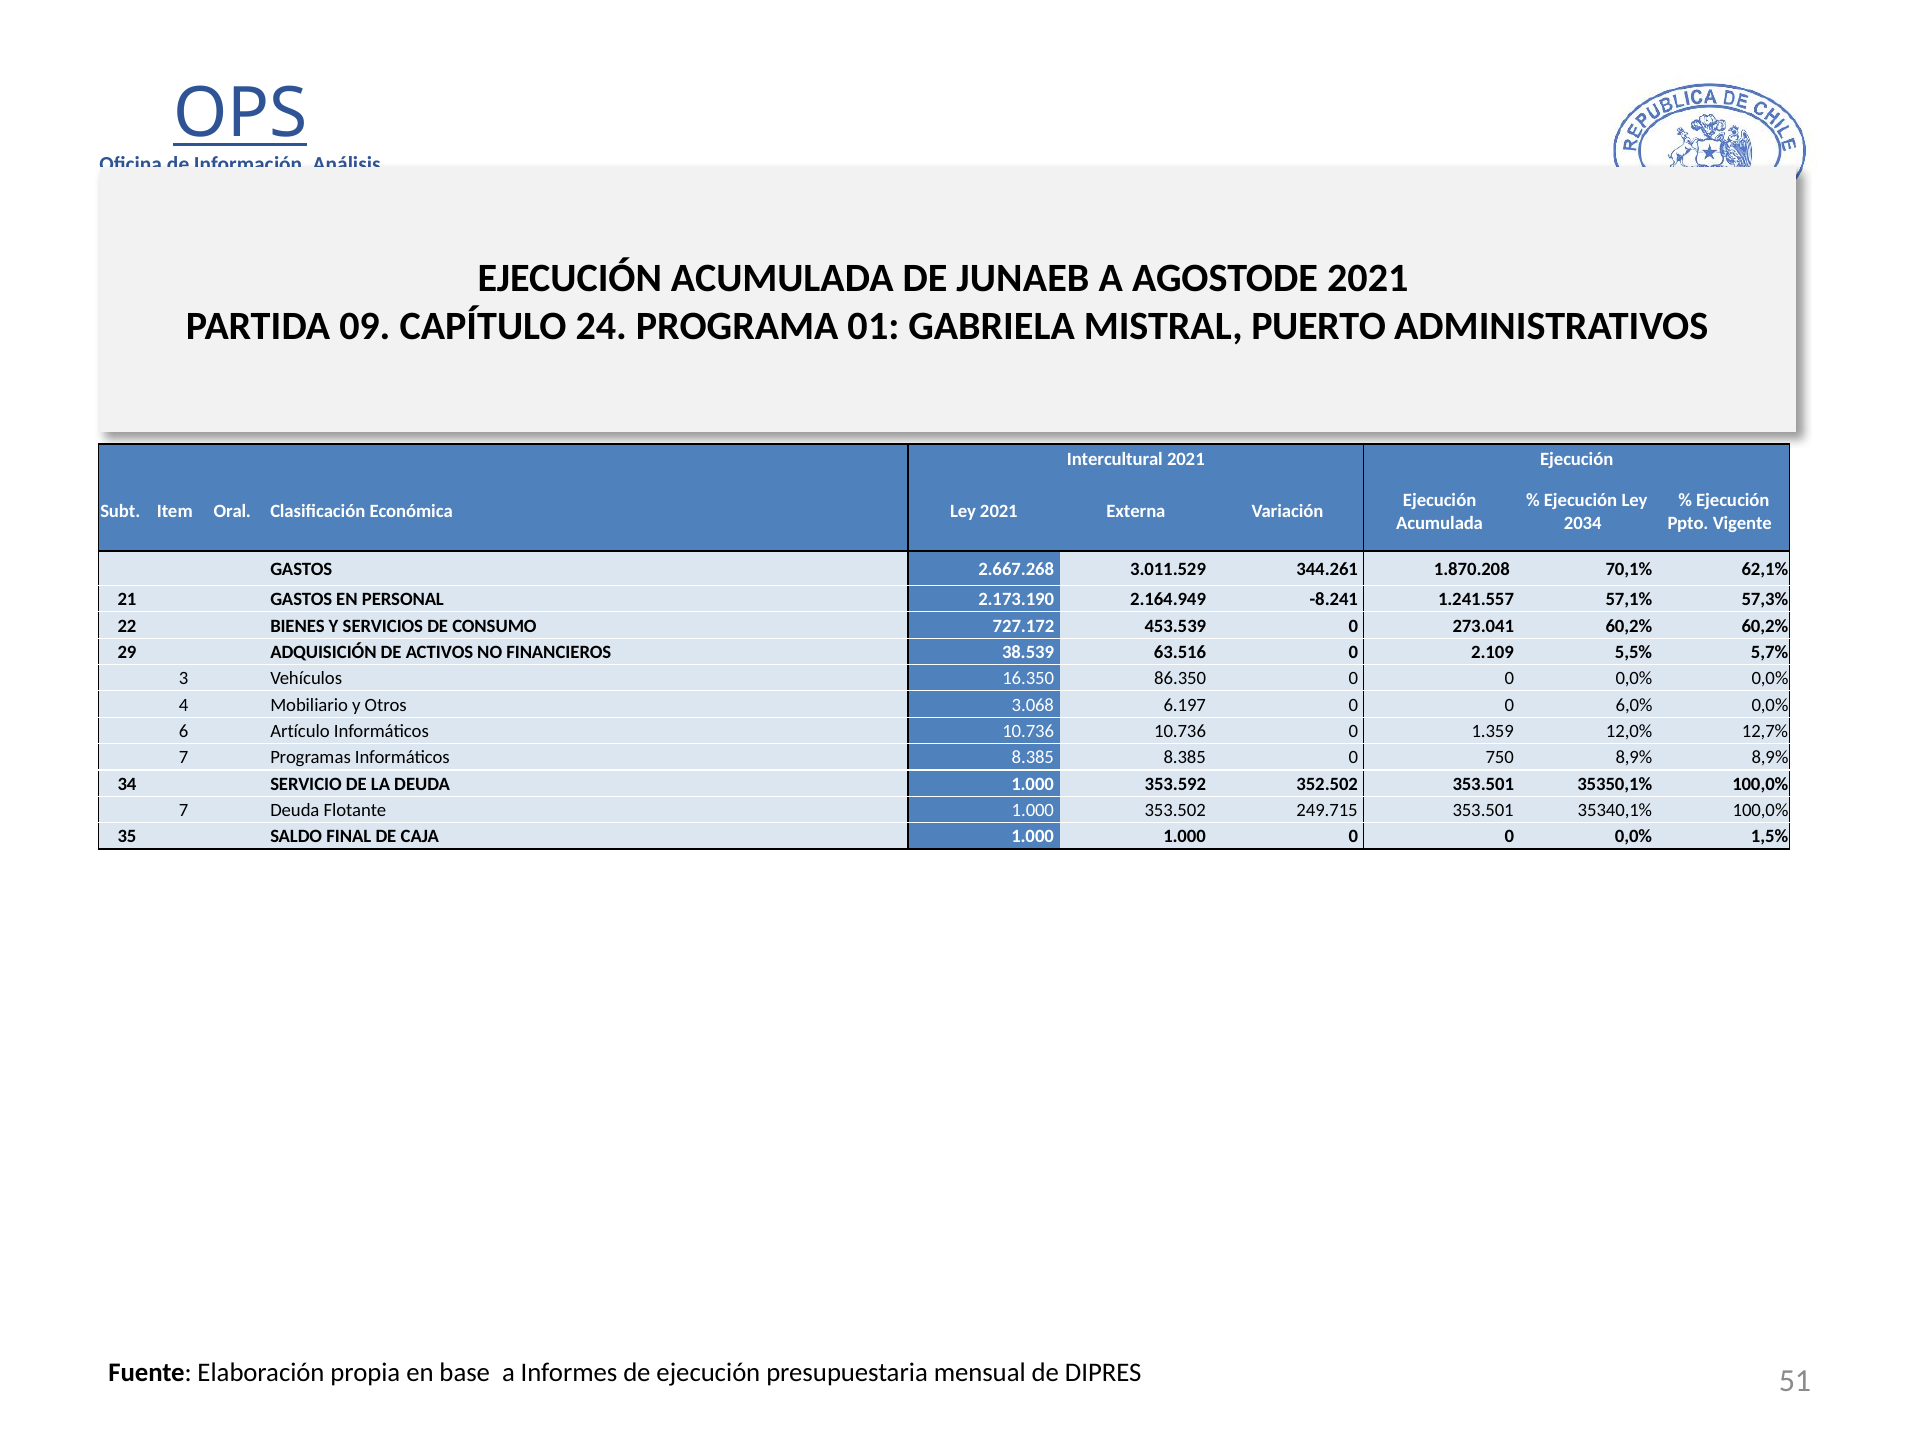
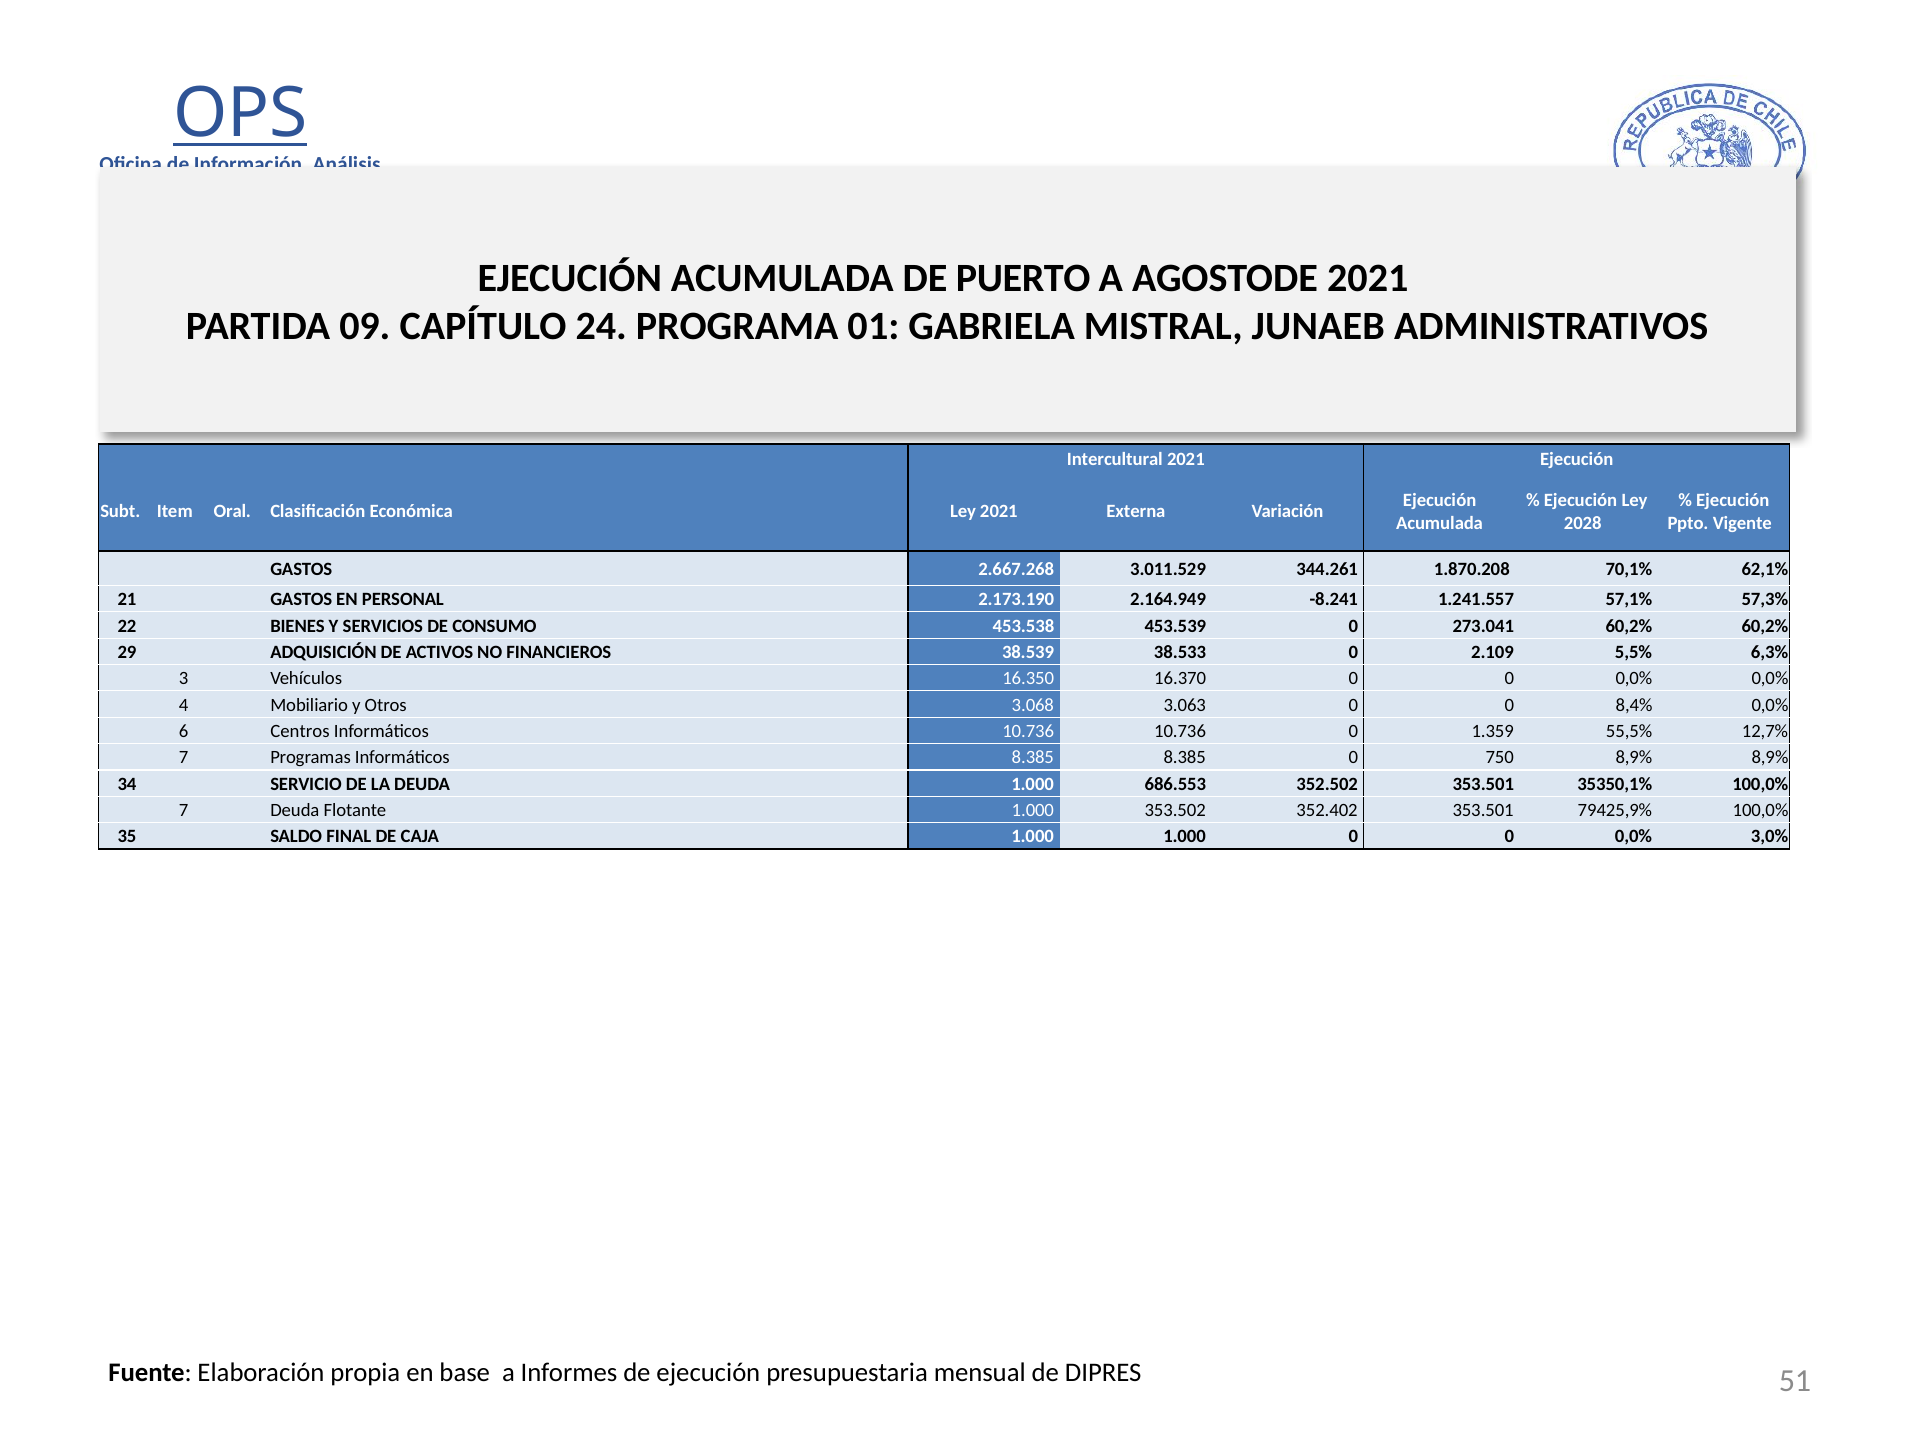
JUNAEB: JUNAEB -> PUERTO (1023, 278)
PUERTO: PUERTO -> JUNAEB (1318, 326)
2034: 2034 -> 2028 (1583, 523)
727.172: 727.172 -> 453.538 (1023, 626)
63.516: 63.516 -> 38.533 (1180, 652)
5,7%: 5,7% -> 6,3% (1770, 652)
86.350: 86.350 -> 16.370 (1180, 678)
6.197: 6.197 -> 3.063 (1185, 705)
6,0%: 6,0% -> 8,4% (1634, 705)
Artículo: Artículo -> Centros (300, 731)
12,0%: 12,0% -> 55,5% (1629, 731)
353.592: 353.592 -> 686.553 (1175, 784)
249.715: 249.715 -> 352.402 (1327, 810)
35340,1%: 35340,1% -> 79425,9% (1615, 810)
1,5%: 1,5% -> 3,0% (1770, 836)
